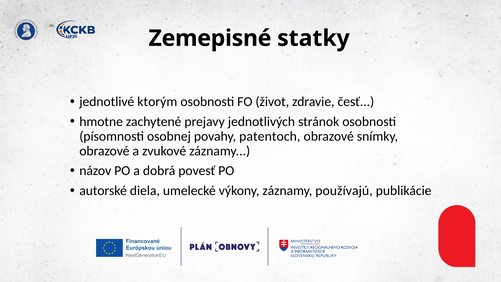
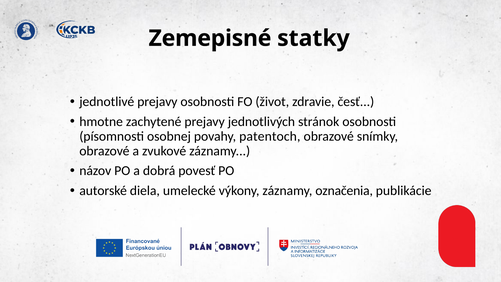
jednotlivé ktorým: ktorým -> prejavy (157, 102)
používajú: používajú -> označenia (344, 191)
